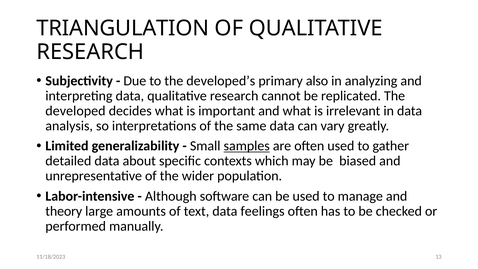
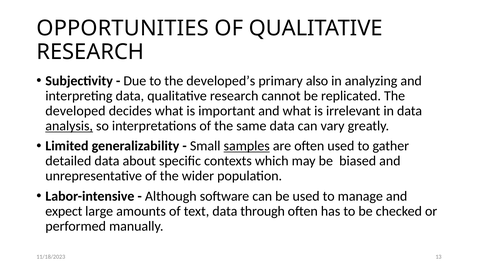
TRIANGULATION: TRIANGULATION -> OPPORTUNITIES (123, 28)
analysis underline: none -> present (69, 126)
theory: theory -> expect (64, 211)
feelings: feelings -> through (263, 211)
